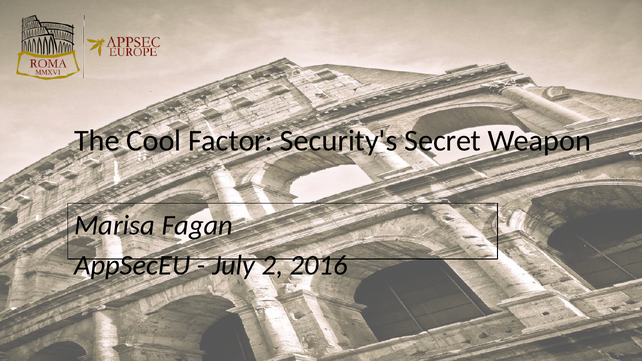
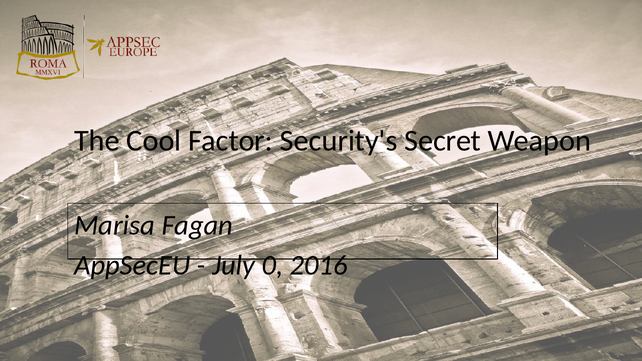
2: 2 -> 0 (272, 265)
